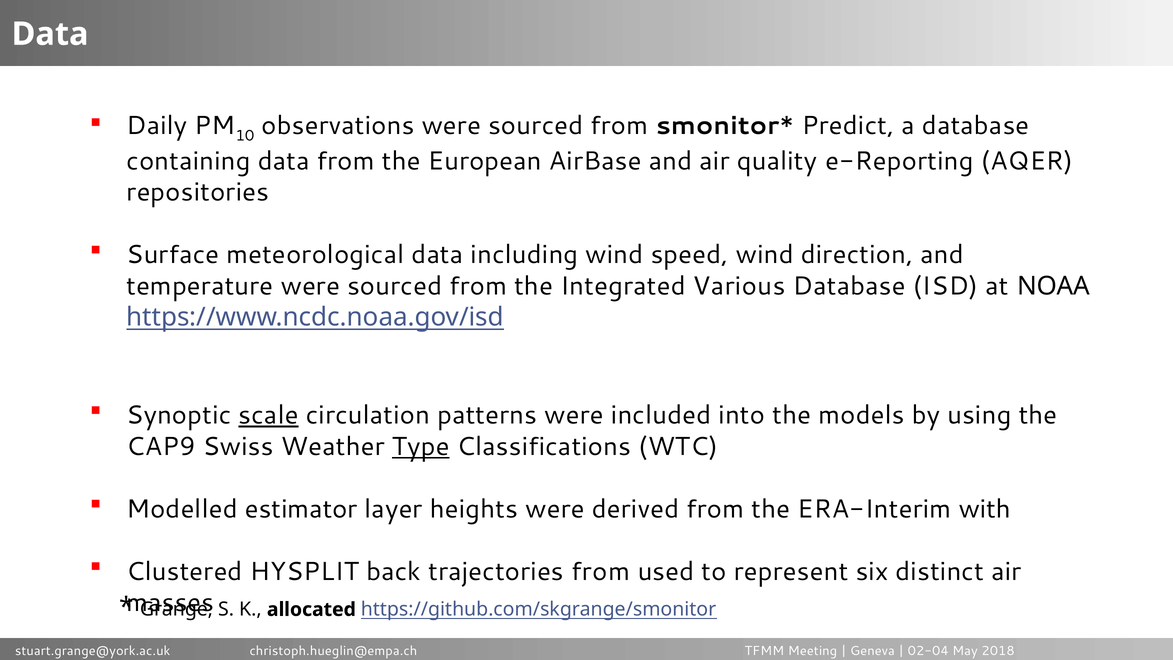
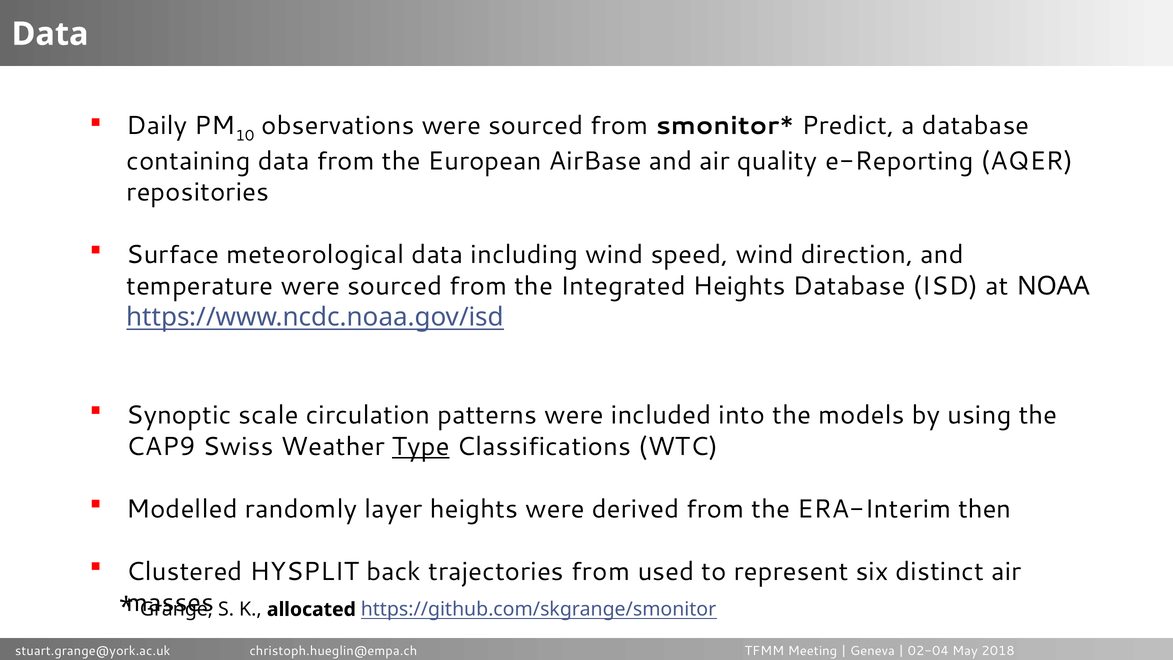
Integrated Various: Various -> Heights (739, 286)
scale underline: present -> none (269, 415)
estimator: estimator -> randomly (301, 509)
with: with -> then (985, 509)
